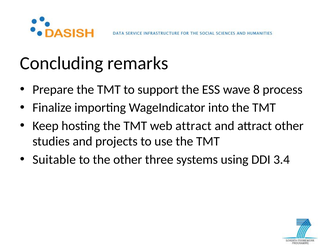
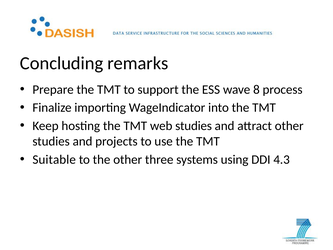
web attract: attract -> studies (194, 126)
3.4: 3.4 -> 4.3 (282, 159)
